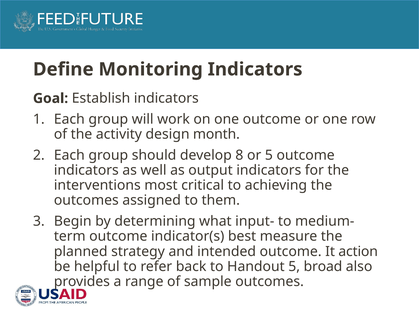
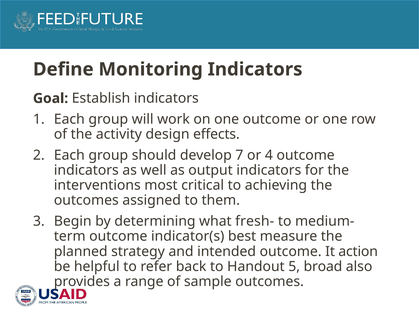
month: month -> effects (216, 134)
8: 8 -> 7 (239, 155)
or 5: 5 -> 4 (269, 155)
input-: input- -> fresh- (255, 221)
